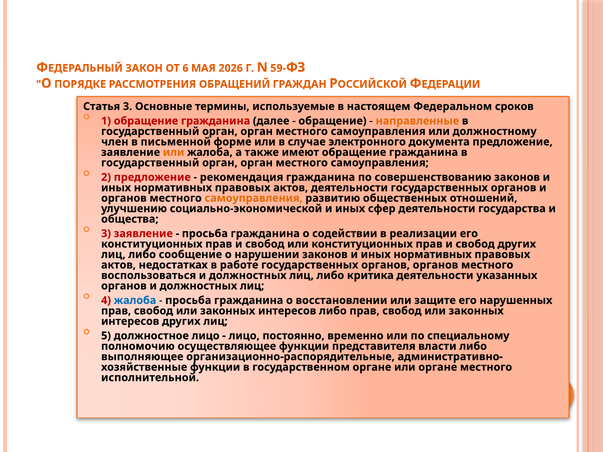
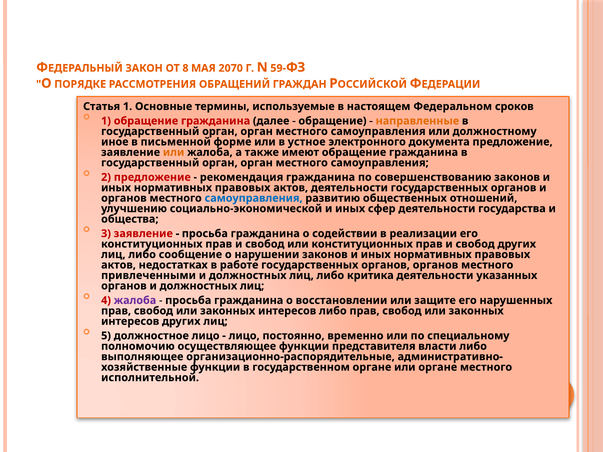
6: 6 -> 8 (185, 68)
2026: 2026 -> 2070 (231, 68)
Статья 3: 3 -> 1 (128, 106)
член: член -> иное (115, 142)
случае: случае -> устное (307, 142)
самоуправления colour: orange -> blue (254, 198)
воспользоваться: воспользоваться -> привлеченными (149, 276)
жалоба colour: blue -> purple (135, 300)
